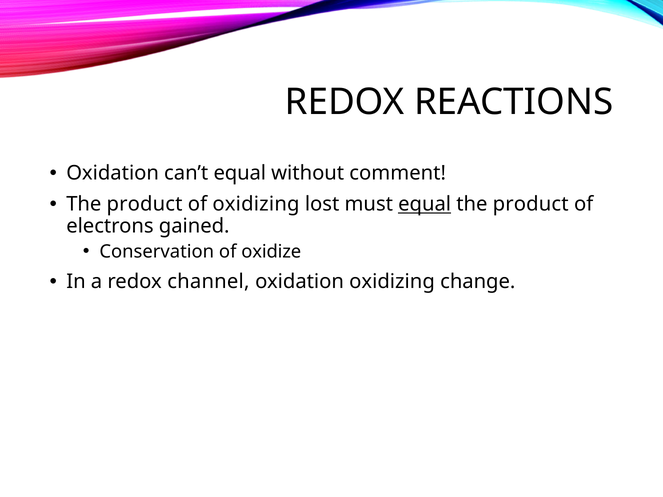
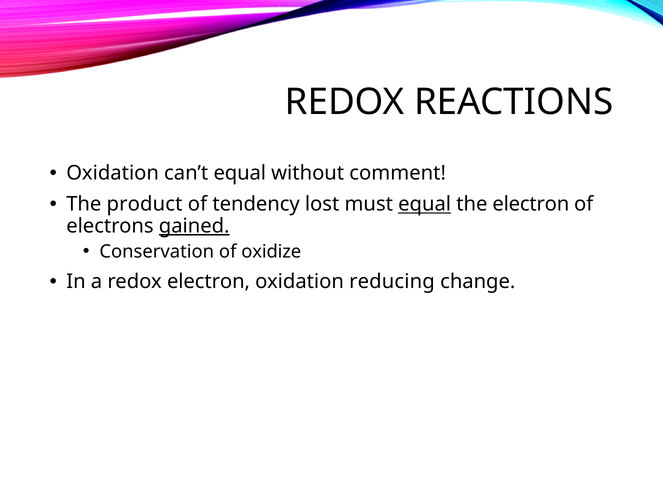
of oxidizing: oxidizing -> tendency (256, 204)
product: product -> electron (531, 204)
gained underline: none -> present (194, 226)
redox channel: channel -> electron (209, 282)
oxidation oxidizing: oxidizing -> reducing (392, 282)
